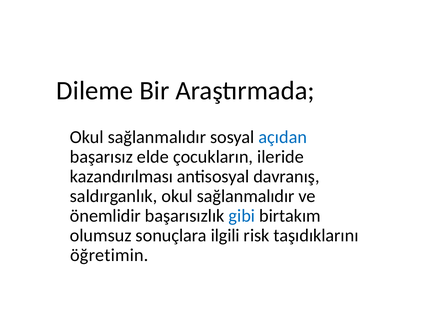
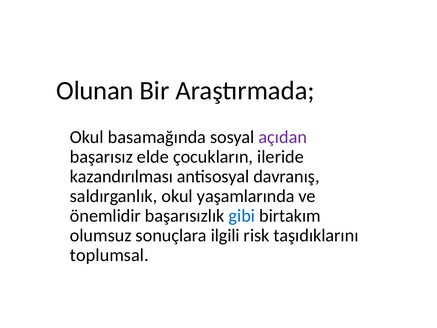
Dileme: Dileme -> Olunan (95, 91)
sağlanmalıdır: sağlanmalıdır -> basamağında (157, 137)
açıdan colour: blue -> purple (283, 137)
saldırganlık okul sağlanmalıdır: sağlanmalıdır -> yaşamlarında (246, 196)
öğretimin: öğretimin -> toplumsal (109, 255)
